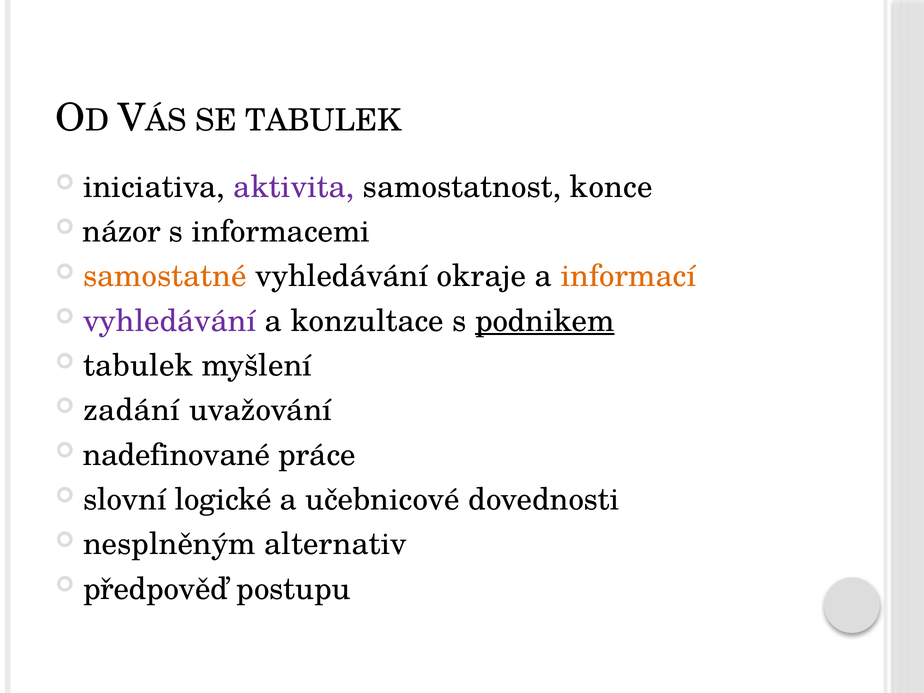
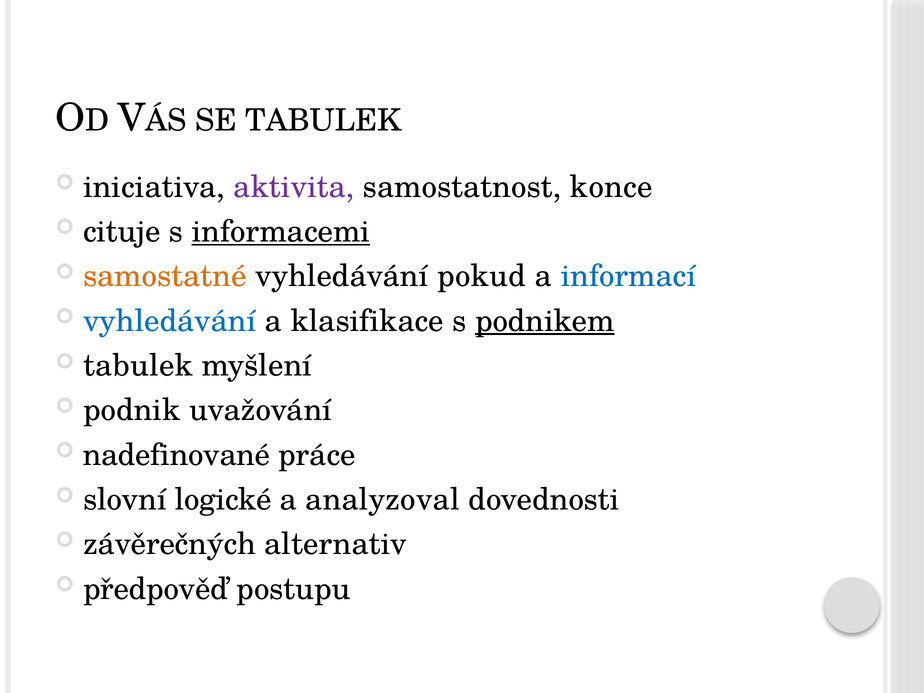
názor: názor -> cituje (122, 232)
informacemi underline: none -> present (281, 232)
okraje: okraje -> pokud (482, 276)
informací colour: orange -> blue (628, 276)
vyhledávání colour: purple -> blue (170, 321)
konzultace: konzultace -> klasifikace (367, 321)
zadání: zadání -> podnik (132, 410)
učebnicové: učebnicové -> analyzoval (383, 500)
nesplněným: nesplněným -> závěrečných (169, 544)
